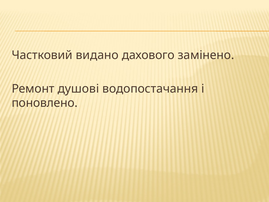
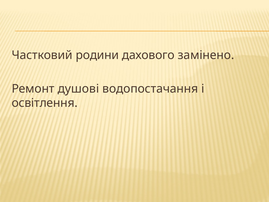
видано: видано -> родини (97, 55)
поновлено: поновлено -> освітлення (45, 103)
